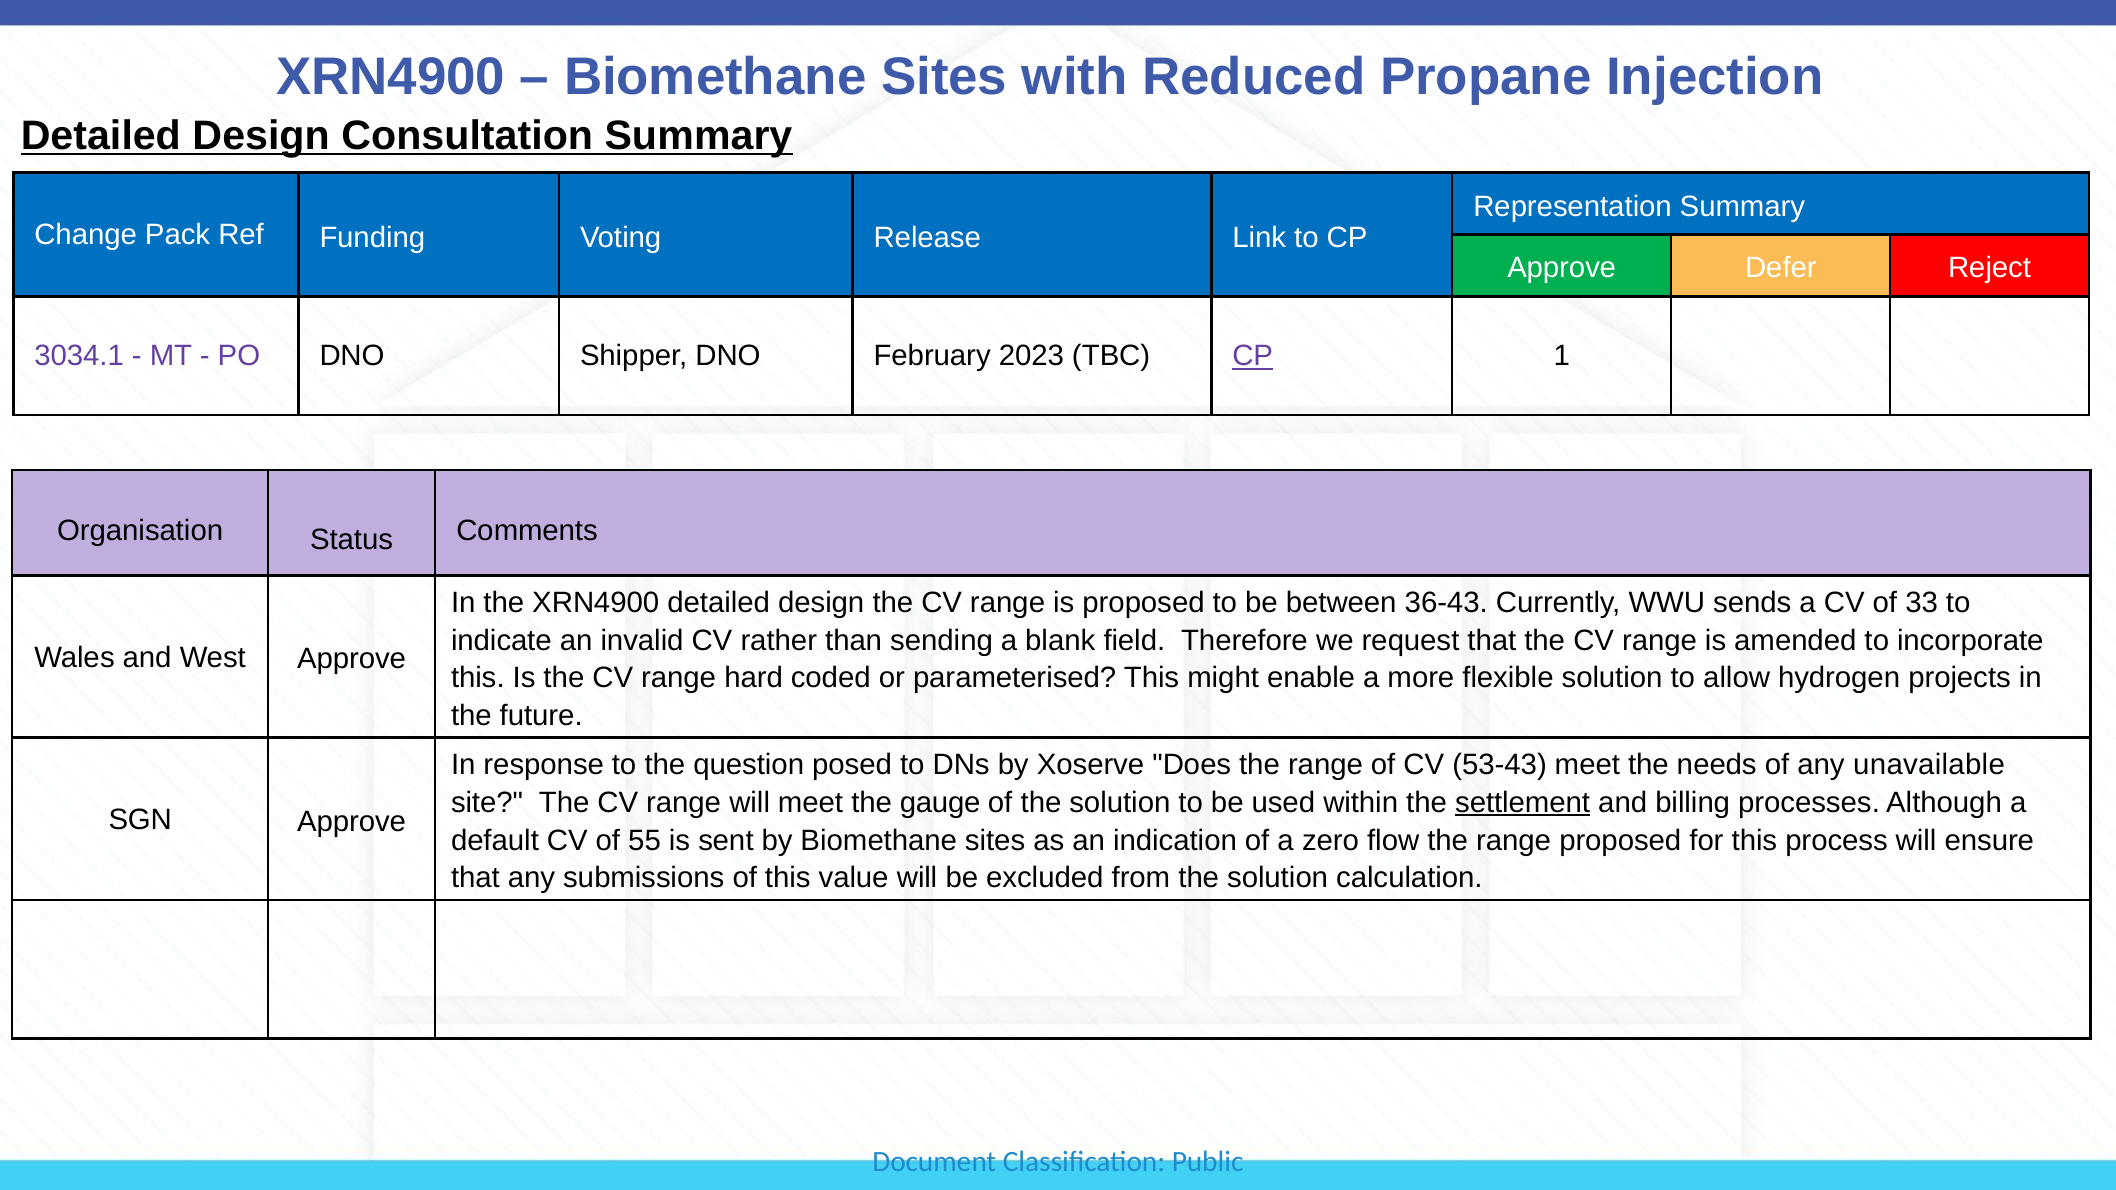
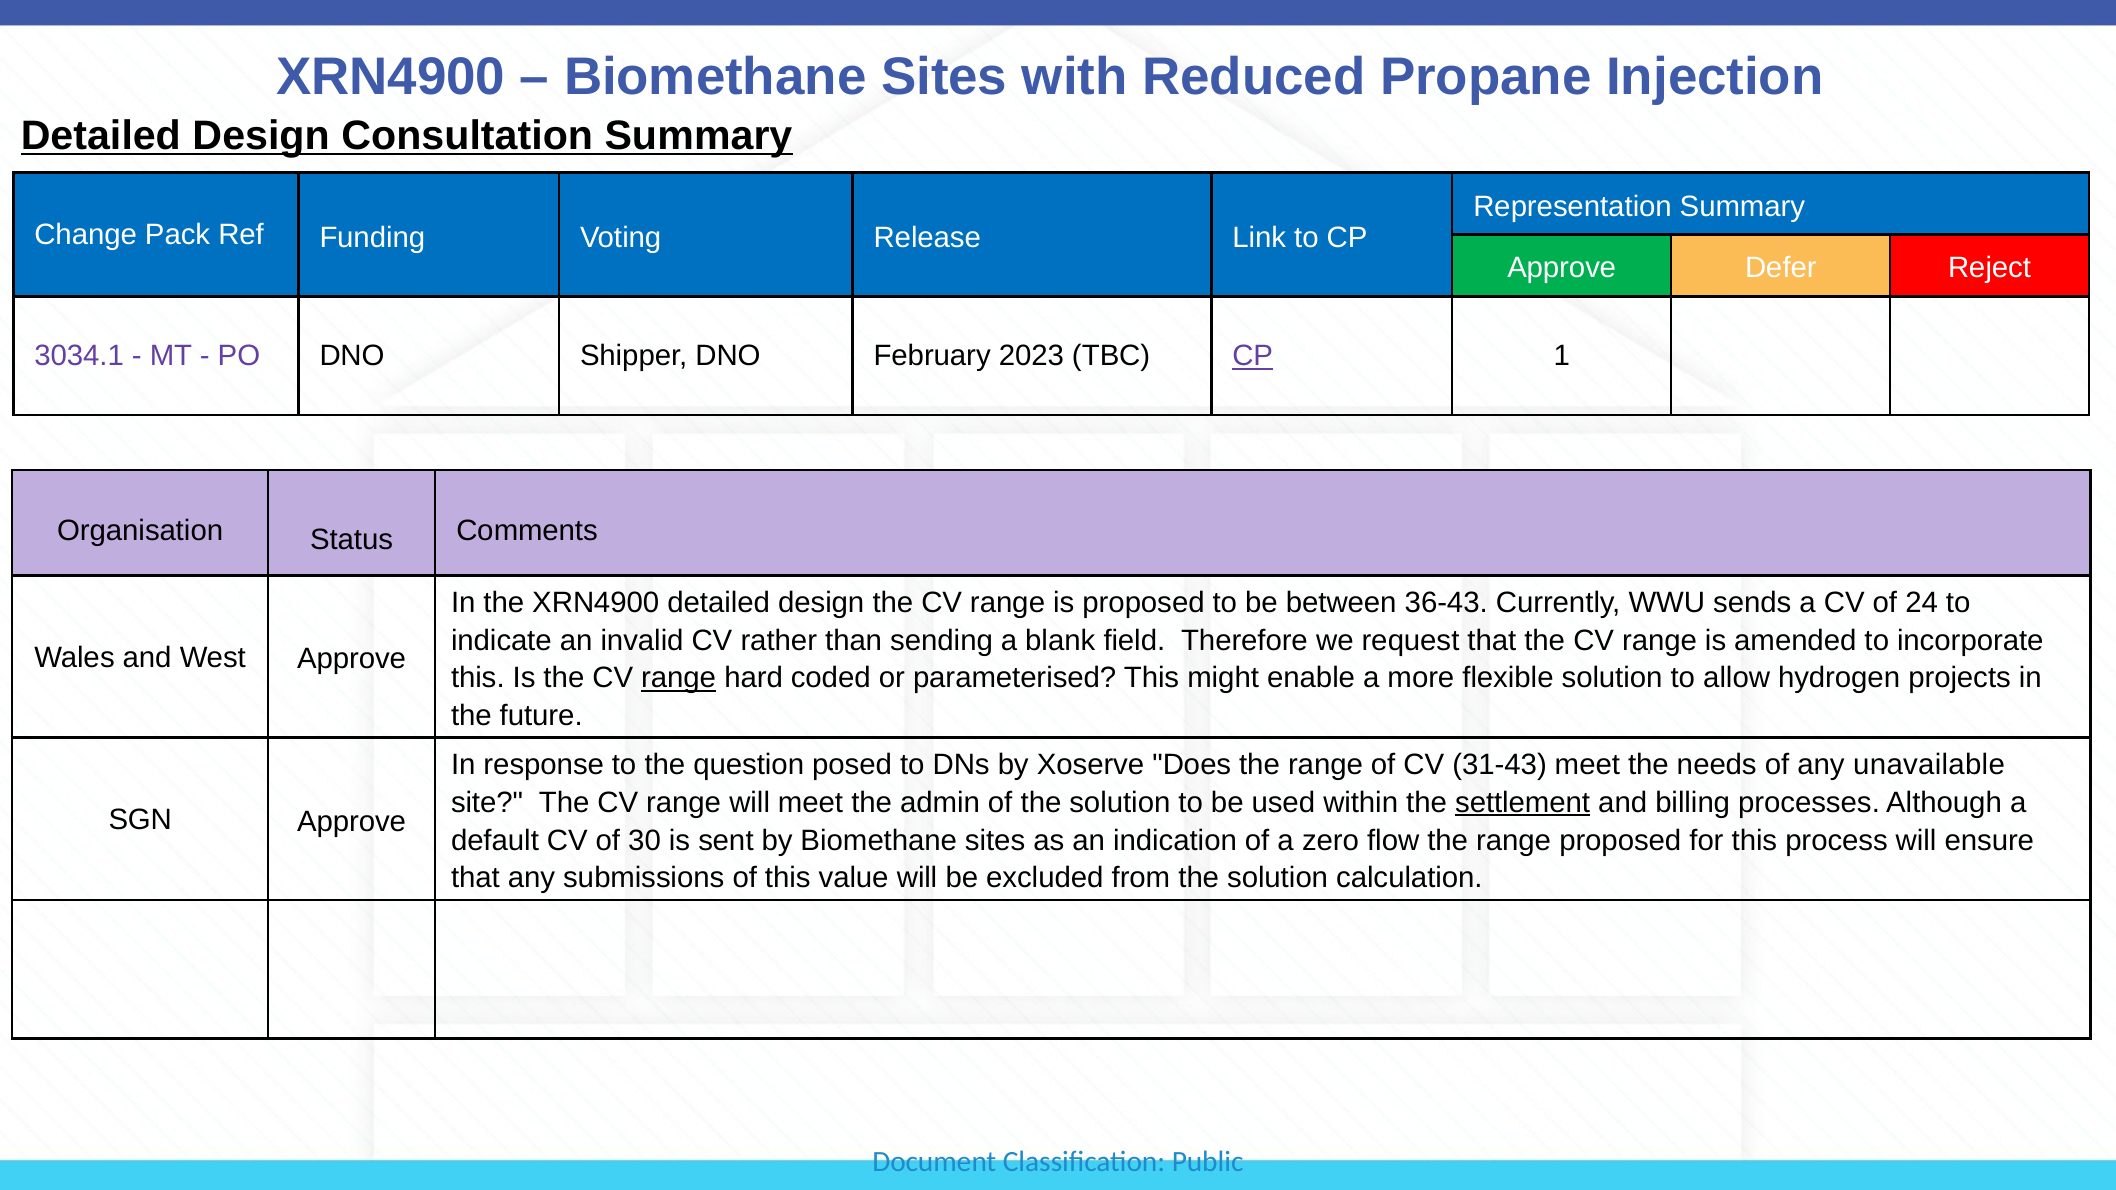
33: 33 -> 24 (1922, 603)
range underline: none -> present (679, 678)
53-43: 53-43 -> 31-43 (1500, 765)
gauge: gauge -> admin (940, 803)
55: 55 -> 30 (644, 841)
